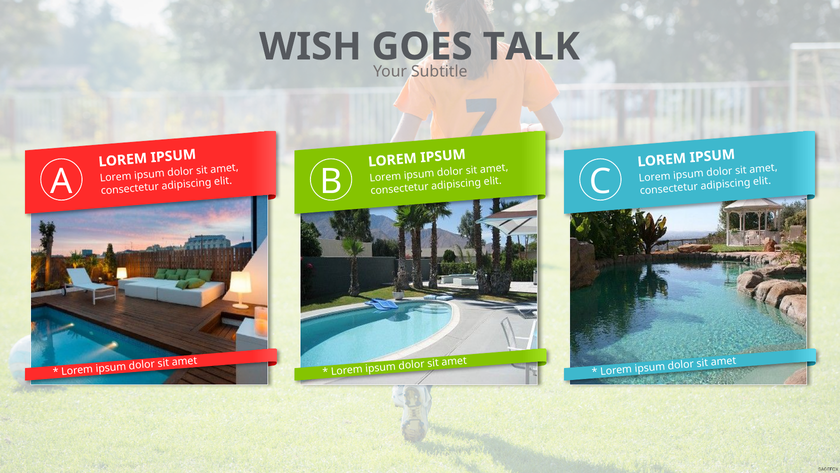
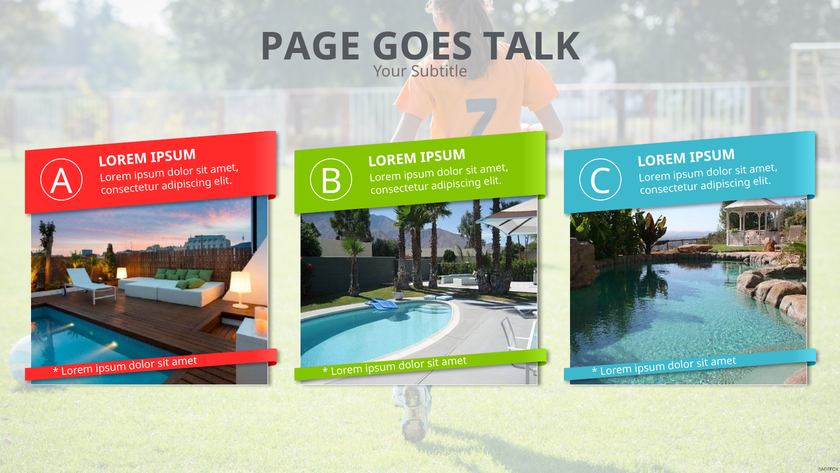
WISH: WISH -> PAGE (310, 47)
